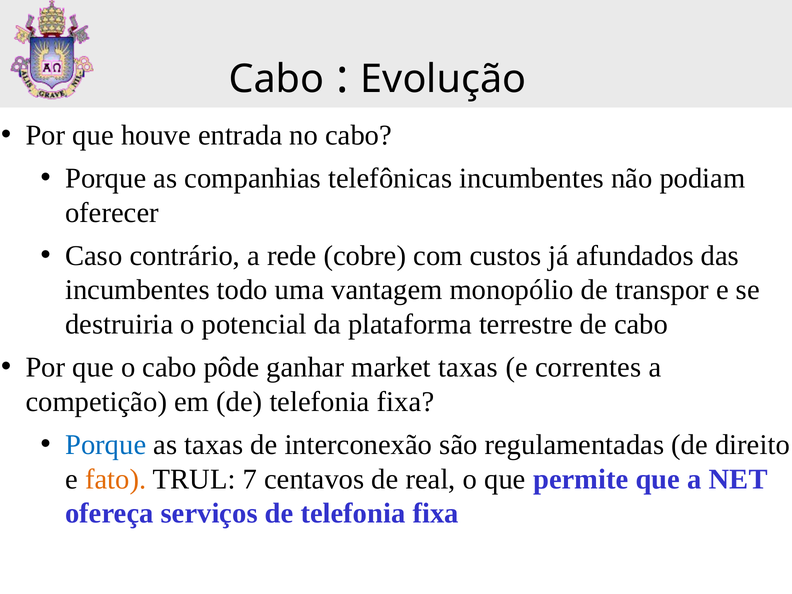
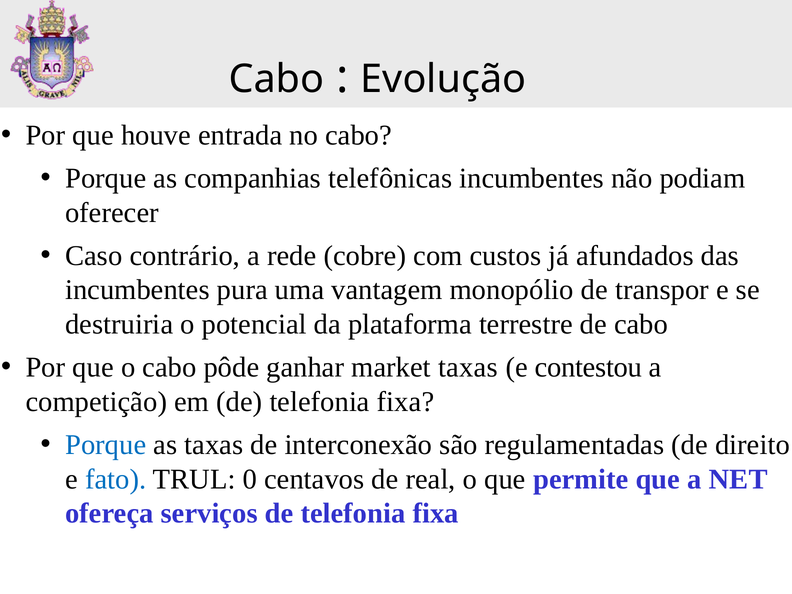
todo: todo -> pura (242, 290)
correntes: correntes -> contestou (588, 367)
fato colour: orange -> blue (116, 479)
7: 7 -> 0 (250, 479)
